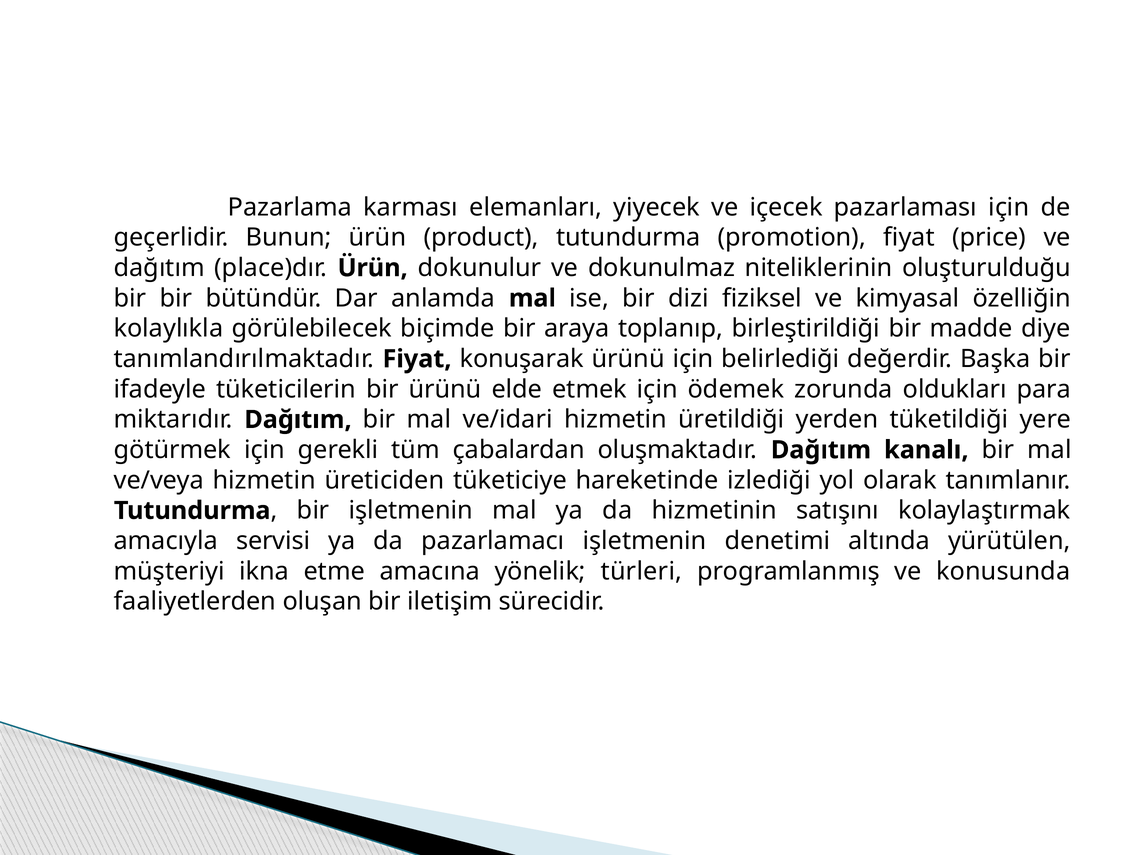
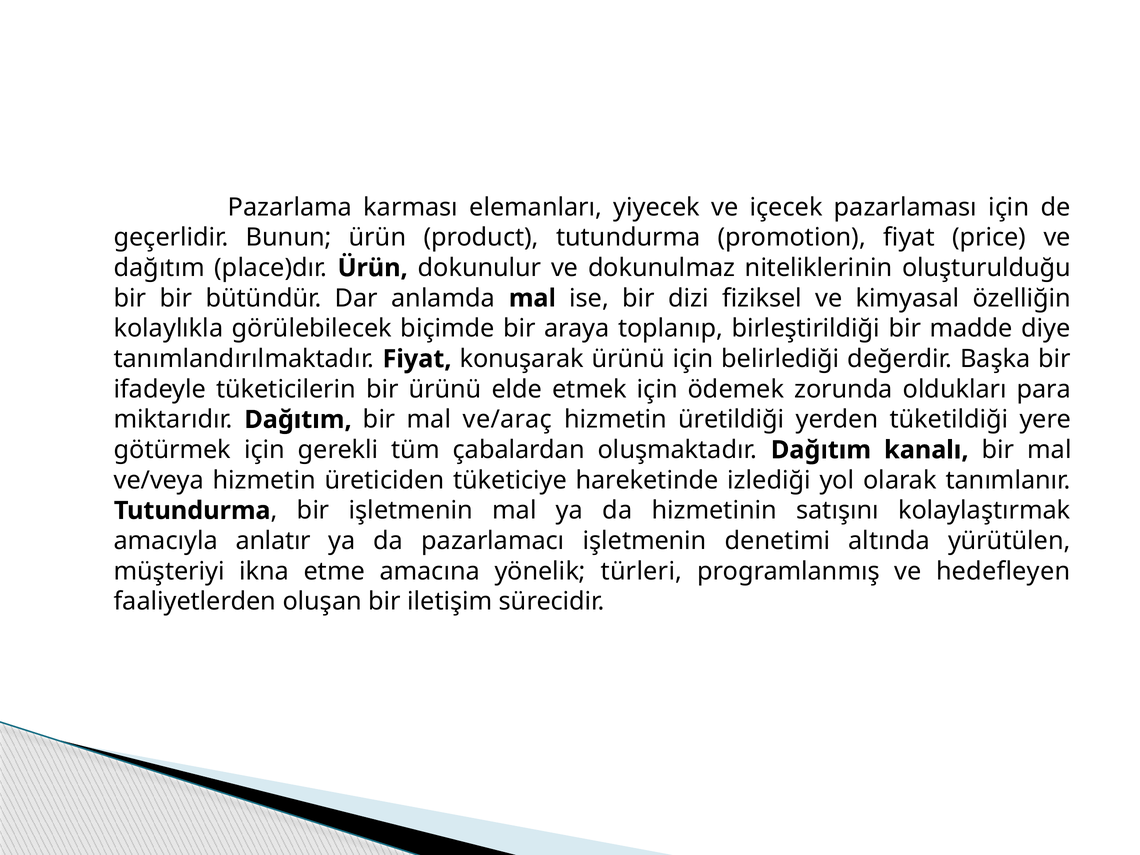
ve/idari: ve/idari -> ve/araç (507, 420)
servisi: servisi -> anlatır (273, 541)
konusunda: konusunda -> hedefleyen (1003, 571)
